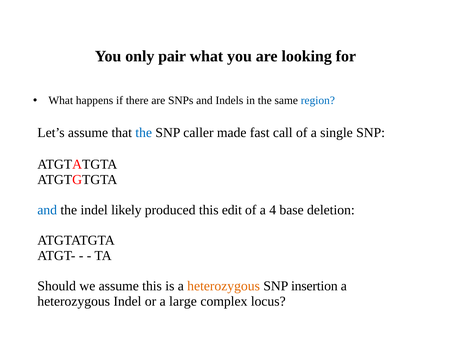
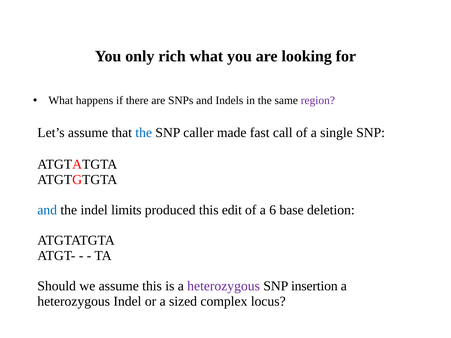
pair: pair -> rich (172, 56)
region colour: blue -> purple (318, 100)
likely: likely -> limits (126, 210)
4: 4 -> 6 (273, 210)
heterozygous colour: orange -> purple (224, 286)
large: large -> sized (183, 301)
